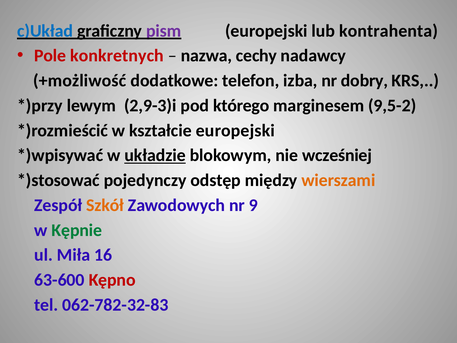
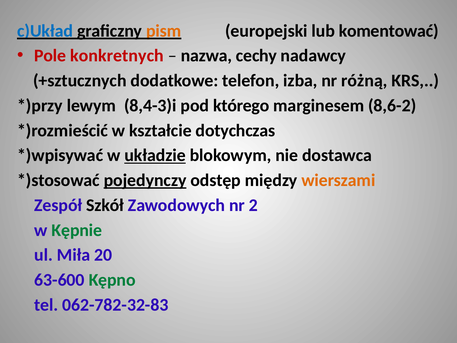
pism colour: purple -> orange (164, 31)
kontrahenta: kontrahenta -> komentować (389, 31)
+możliwość: +możliwość -> +sztucznych (80, 81)
dobry: dobry -> różną (364, 81)
2,9-3)i: 2,9-3)i -> 8,4-3)i (150, 106)
9,5-2: 9,5-2 -> 8,6-2 (392, 106)
kształcie europejski: europejski -> dotychczas (235, 130)
wcześniej: wcześniej -> dostawca (337, 155)
pojedynczy underline: none -> present (145, 180)
Szkół colour: orange -> black (105, 205)
9: 9 -> 2 (253, 205)
16: 16 -> 20 (103, 255)
Kępno colour: red -> green (112, 280)
